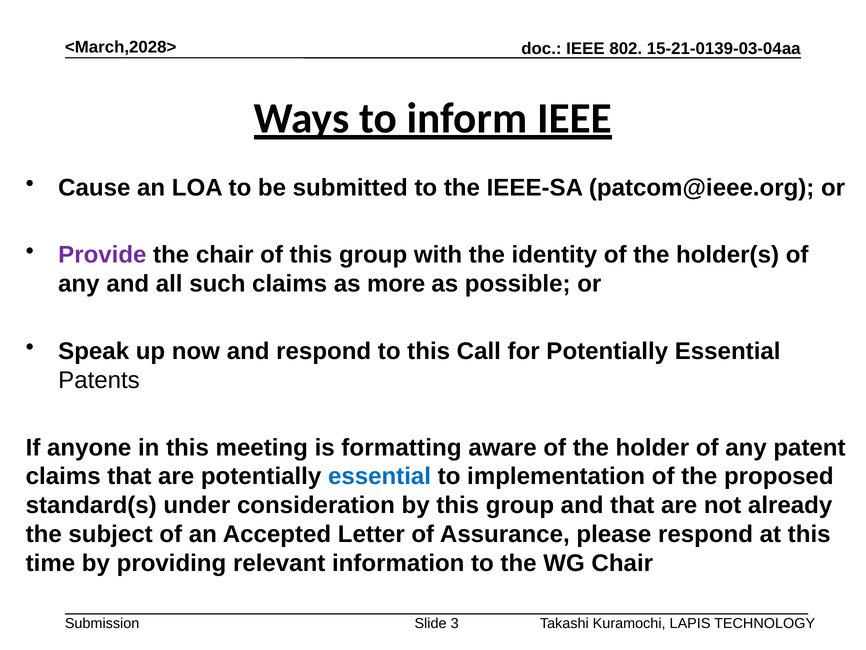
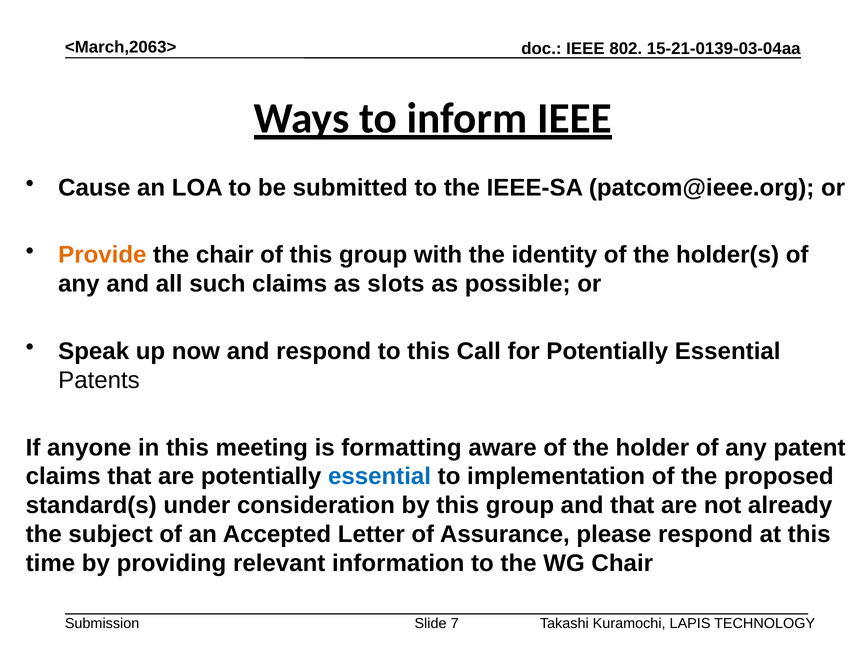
<March,2028>: <March,2028> -> <March,2063> (121, 47)
Provide colour: purple -> orange (102, 255)
more: more -> slots (396, 284)
3: 3 -> 7 (455, 623)
